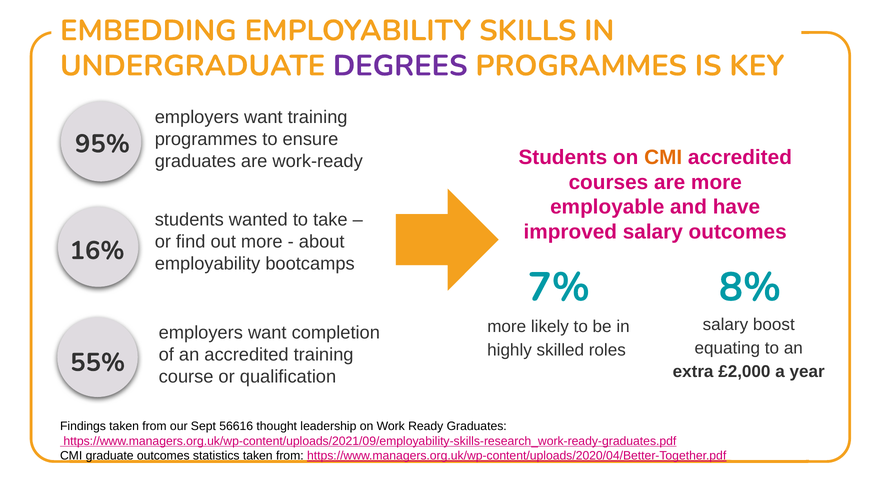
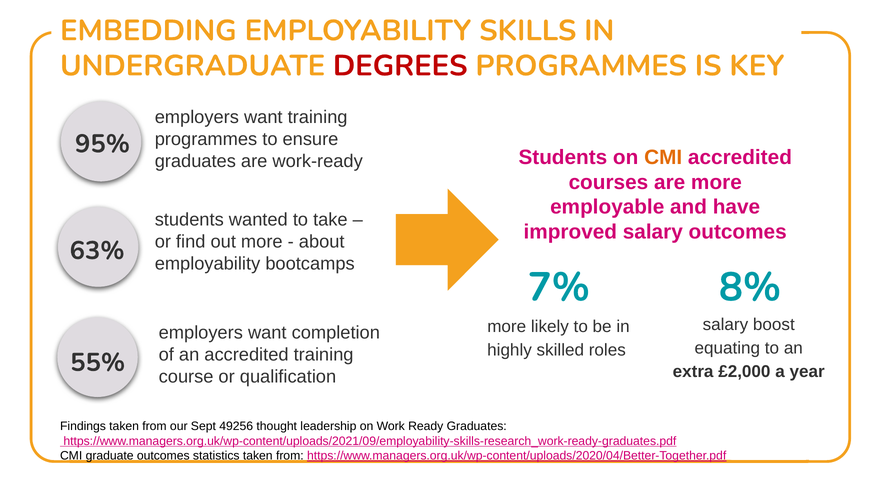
DEGREES colour: purple -> red (400, 66)
16%: 16% -> 63% (97, 251)
56616: 56616 -> 49256 (236, 426)
